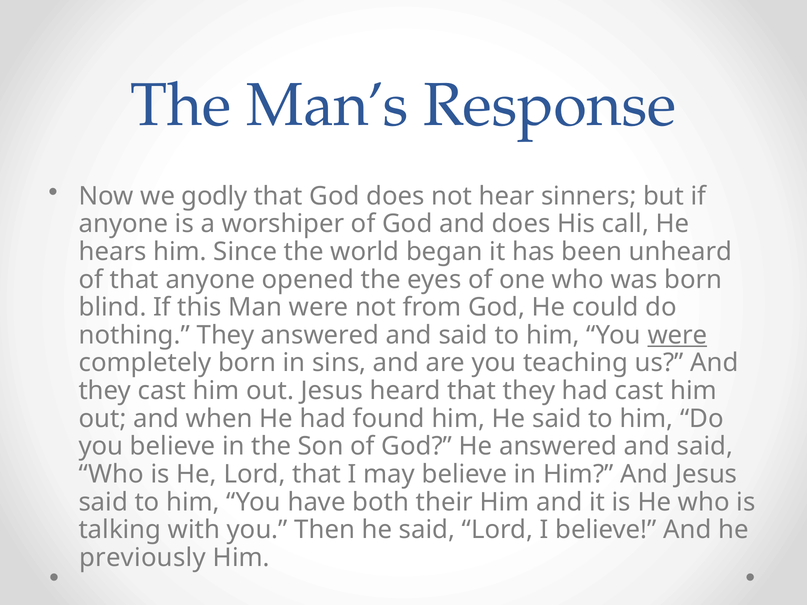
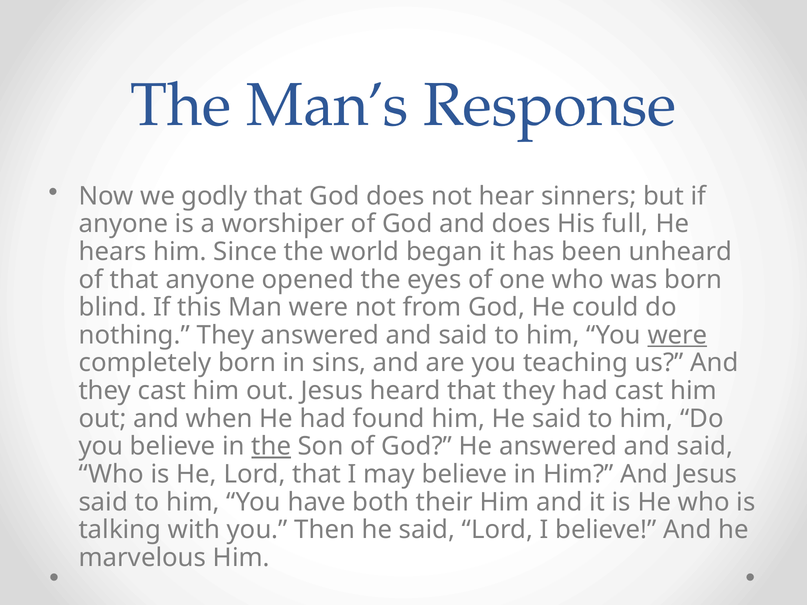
call: call -> full (625, 224)
the underline: none -> present (271, 447)
previously: previously -> marvelous (142, 558)
